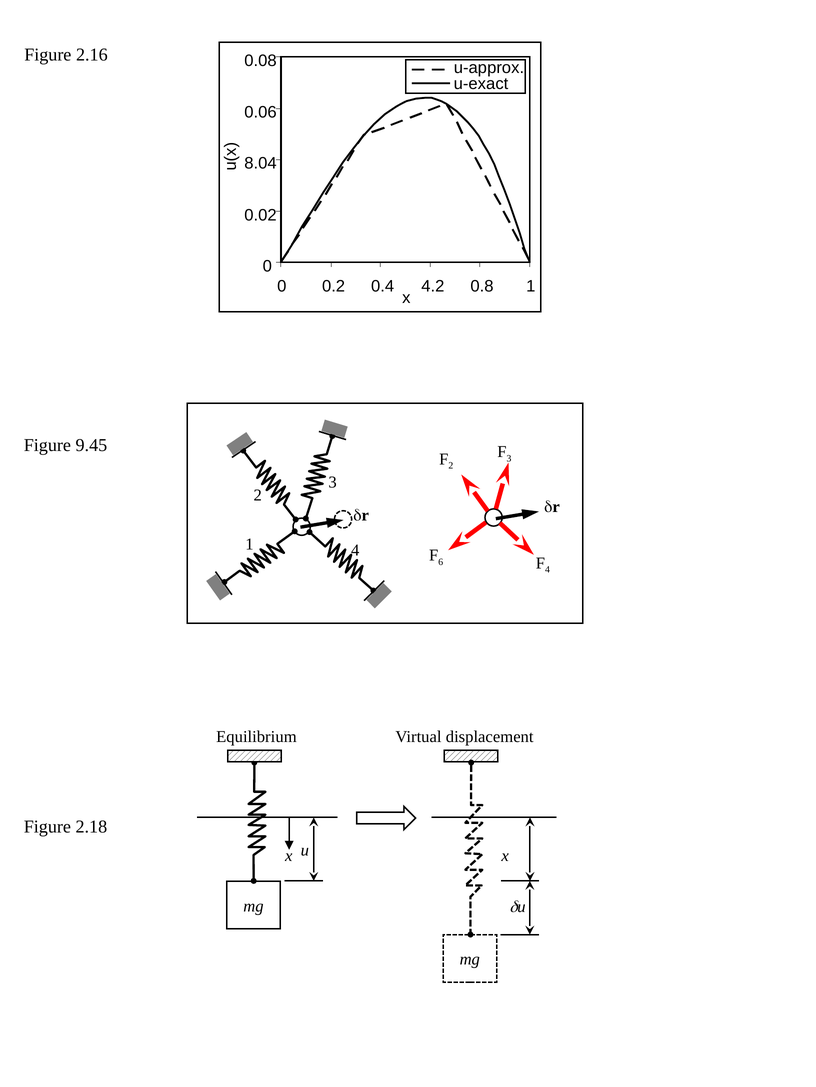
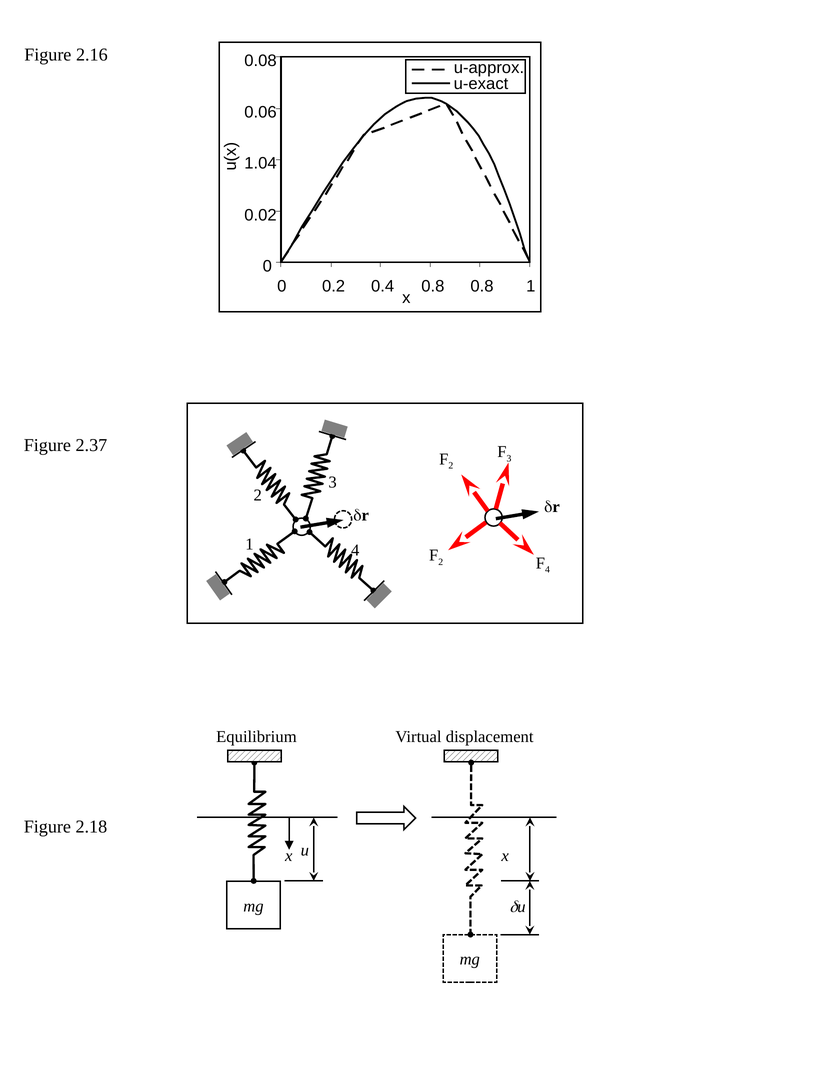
8.04: 8.04 -> 1.04 (261, 164)
0.4 4.2: 4.2 -> 0.8 (433, 286)
9.45: 9.45 -> 2.37 (91, 445)
6: 6 -> 2 (441, 562)
